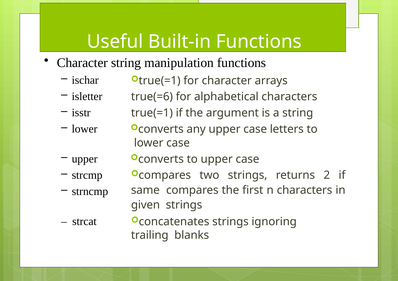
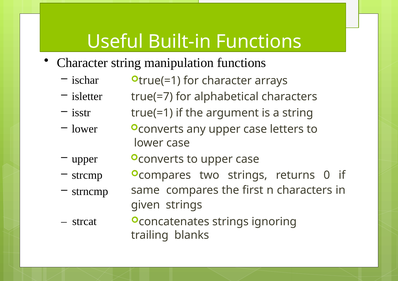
true(=6: true(=6 -> true(=7 (152, 97)
2: 2 -> 0 (327, 175)
